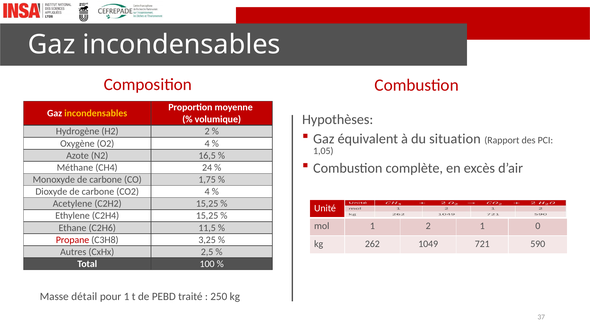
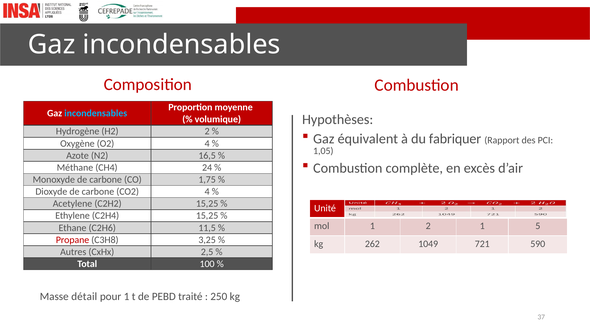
incondensables colour: yellow -> light blue (96, 113)
situation: situation -> fabriquer (455, 139)
0: 0 -> 5 (538, 226)
